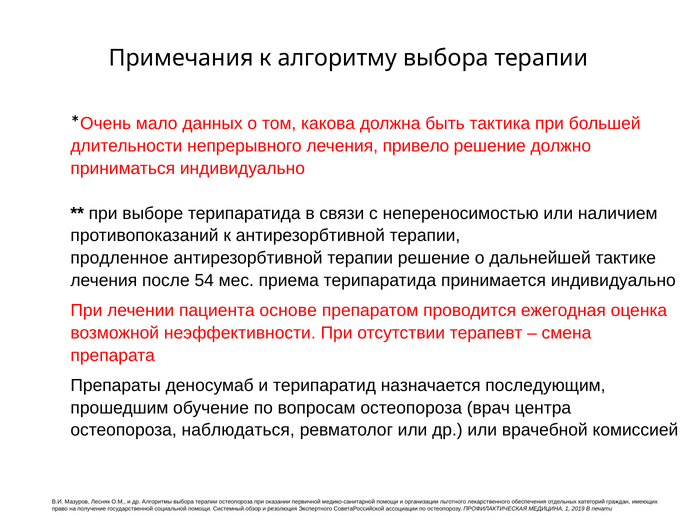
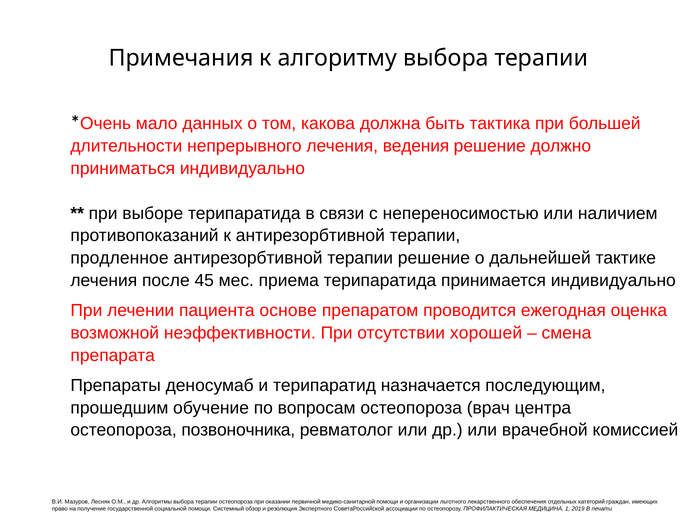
привело: привело -> ведения (416, 146)
54: 54 -> 45 (204, 280)
терапевт: терапевт -> хорошей (486, 333)
наблюдаться: наблюдаться -> позвоночника (238, 430)
